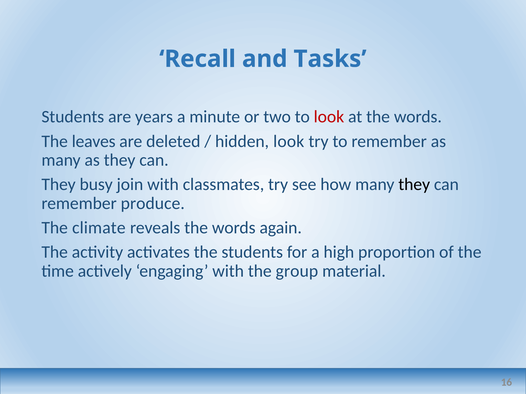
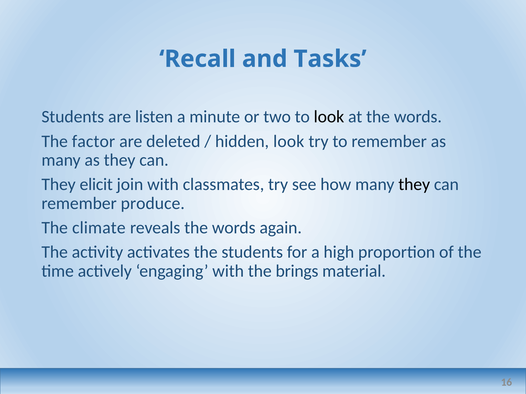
years: years -> listen (154, 117)
look colour: red -> black (329, 117)
leaves: leaves -> factor (93, 141)
busy: busy -> elicit (96, 185)
group: group -> brings (297, 271)
